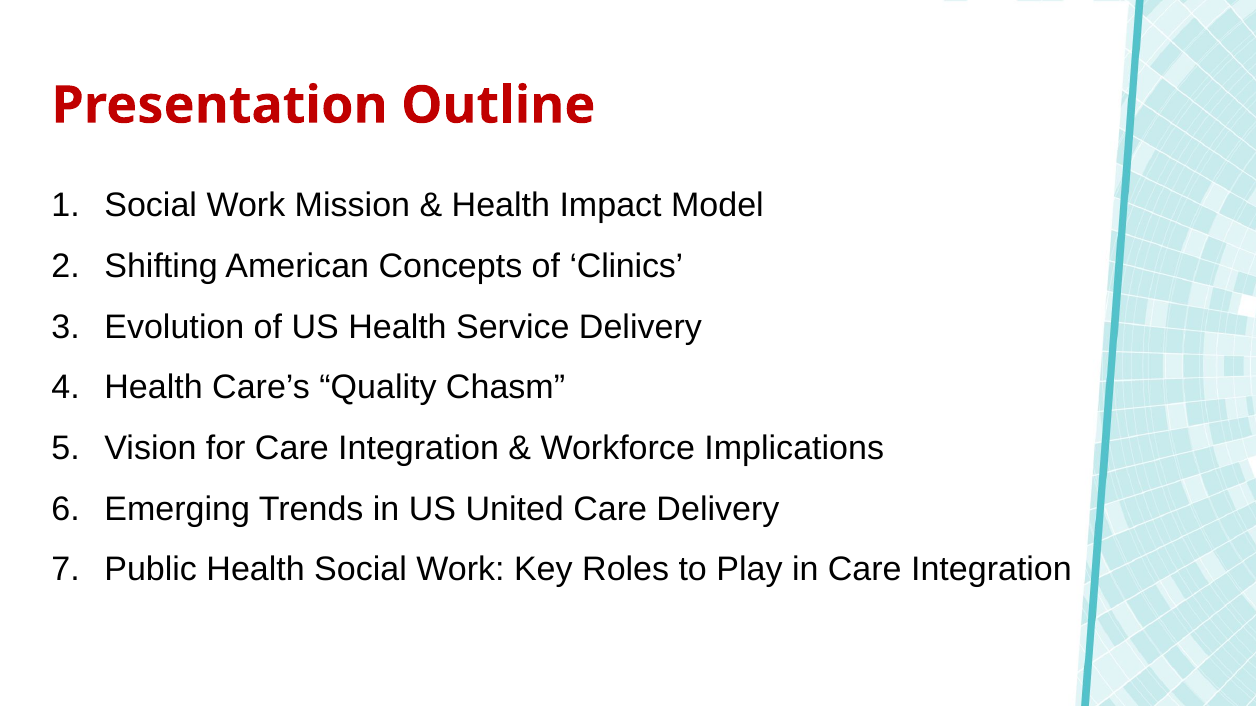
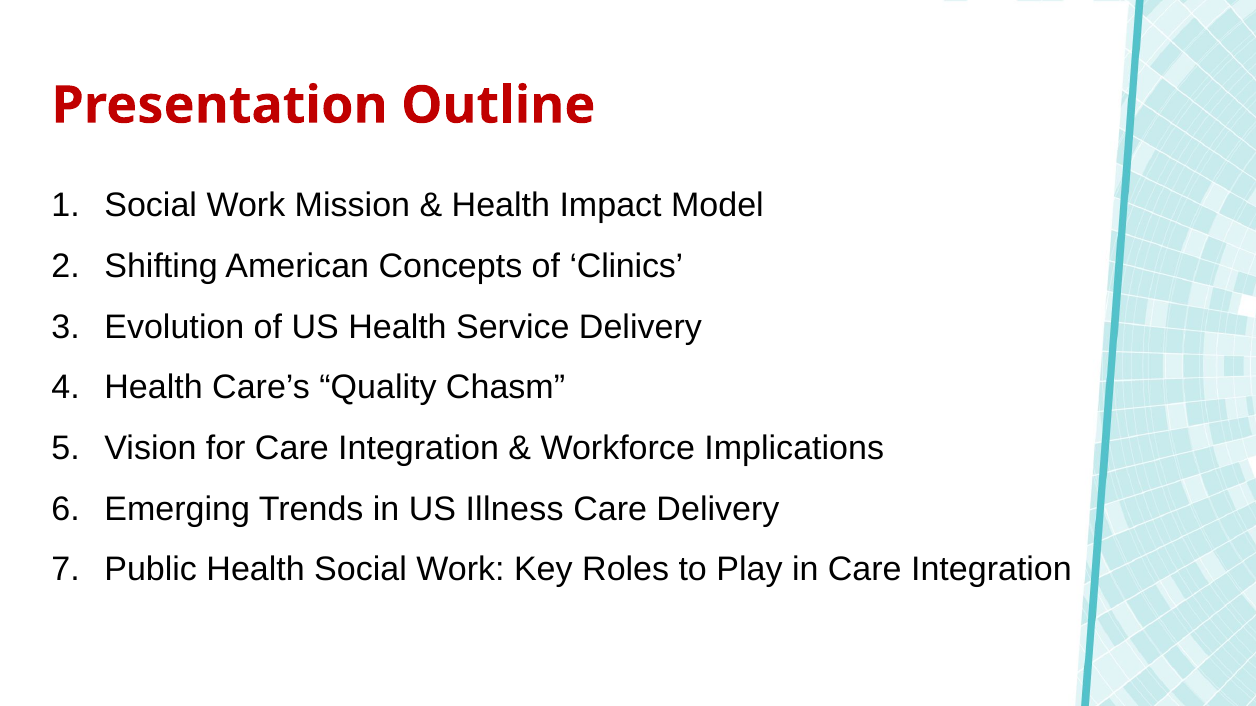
United: United -> Illness (515, 509)
